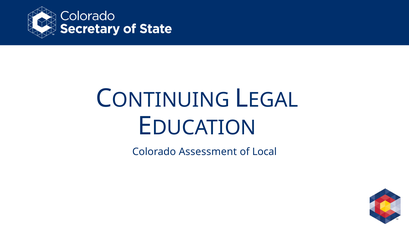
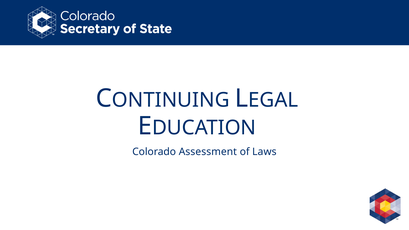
Local: Local -> Laws (264, 152)
